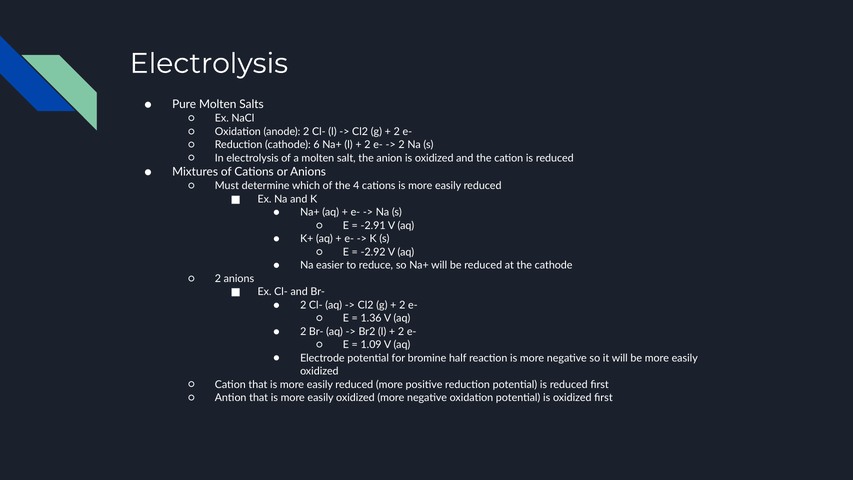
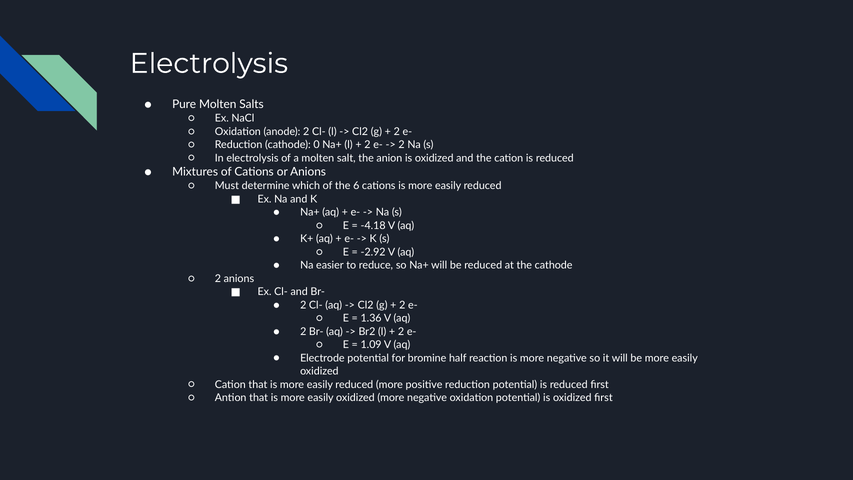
6: 6 -> 0 (317, 145)
4: 4 -> 6 (356, 186)
-2.91: -2.91 -> -4.18 (373, 226)
